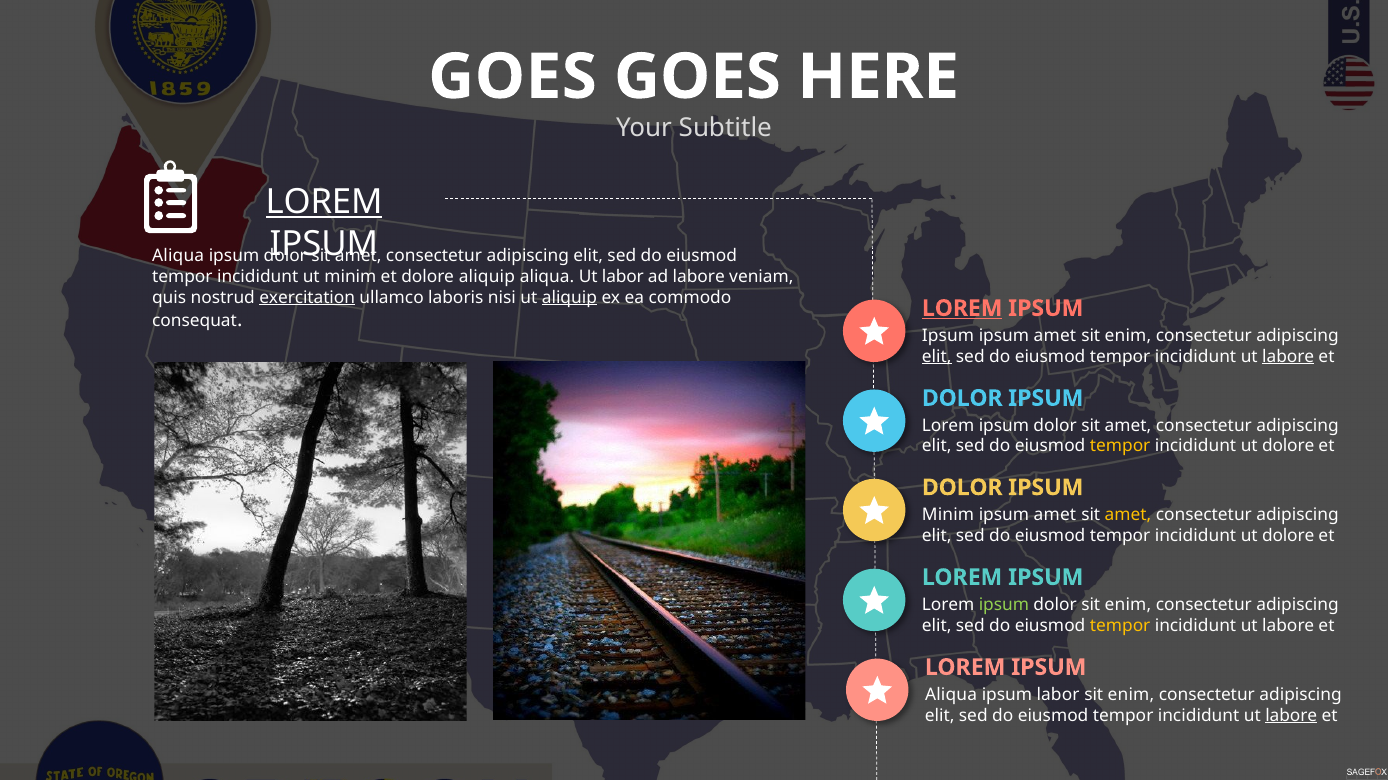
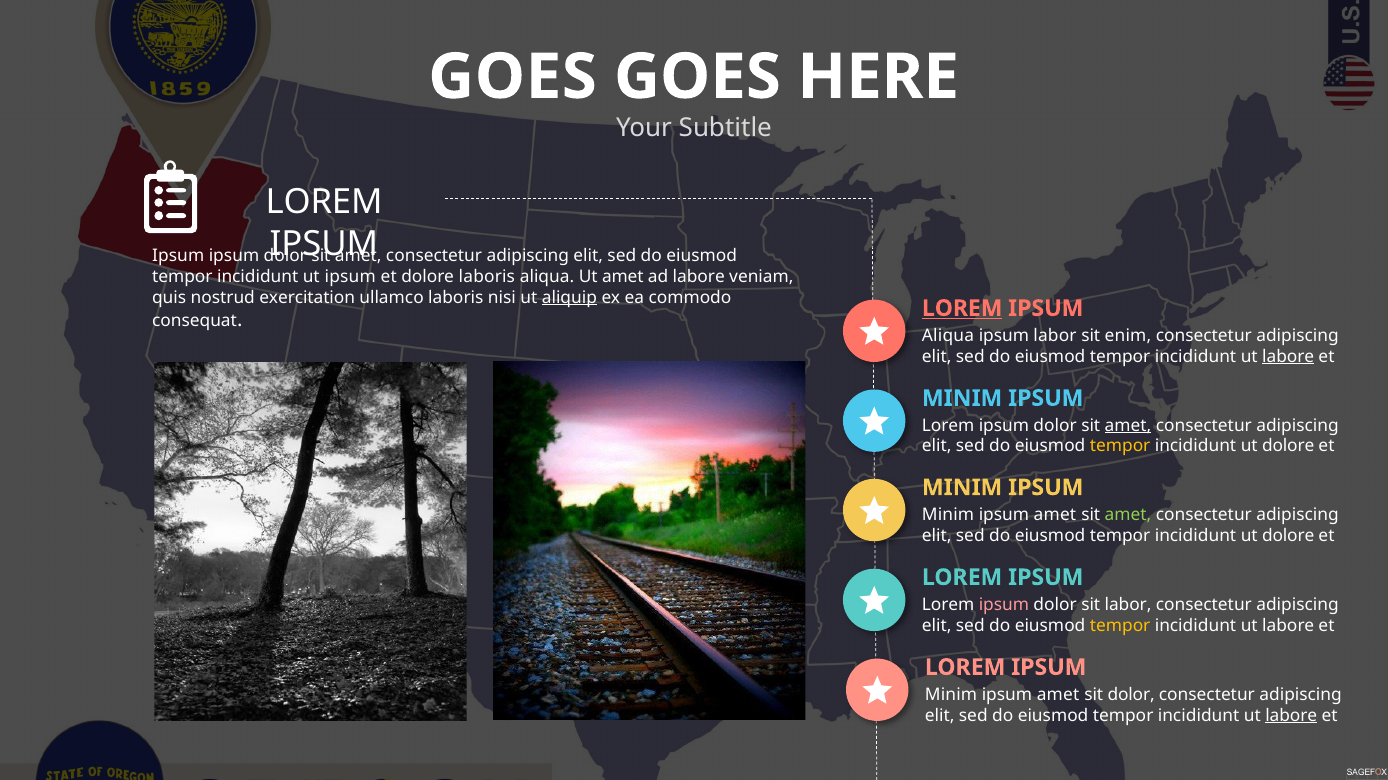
LOREM underline: present -> none (324, 203)
Aliqua: Aliqua -> Ipsum (178, 256)
ut minim: minim -> ipsum (350, 277)
dolore aliquip: aliquip -> laboris (487, 277)
Ut labor: labor -> amet (623, 277)
exercitation underline: present -> none (307, 298)
Ipsum: Ipsum -> Aliqua (948, 336)
amet: amet -> labor (1055, 336)
elit underline: present -> none (937, 357)
DOLOR: DOLOR -> MINIM (962, 399)
amet underline: none -> present (1128, 426)
DOLOR: DOLOR -> MINIM (962, 488)
amet colour: yellow -> light green (1128, 515)
ipsum colour: light green -> pink (1004, 605)
dolor sit enim: enim -> labor (1128, 605)
Aliqua: Aliqua -> Minim (951, 695)
labor: labor -> amet (1058, 695)
enim: enim -> dolor (1131, 695)
